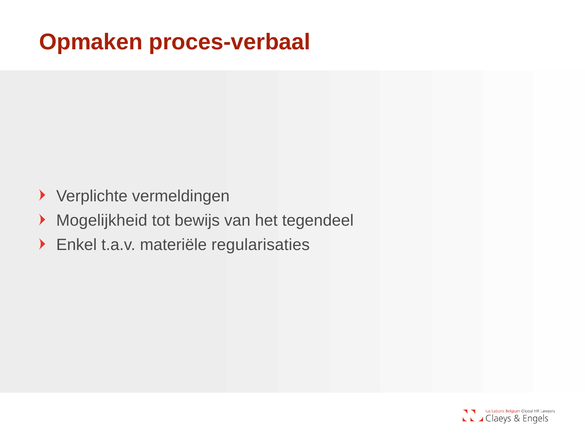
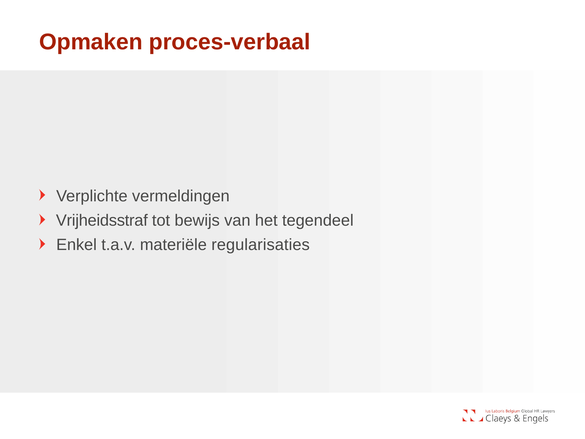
Mogelijkheid: Mogelijkheid -> Vrijheidsstraf (102, 220)
